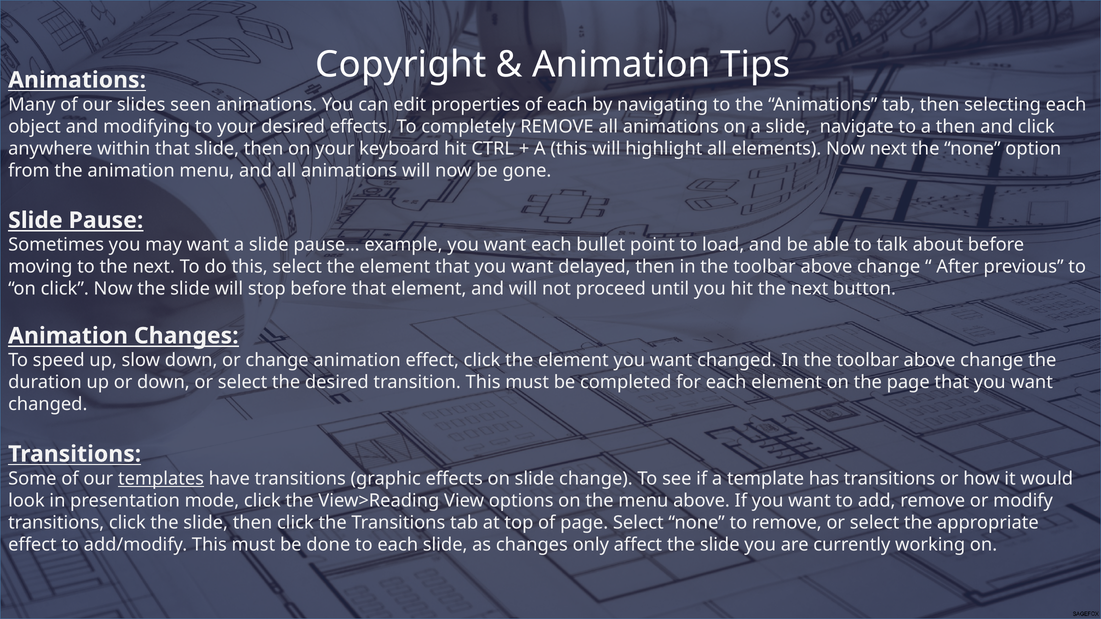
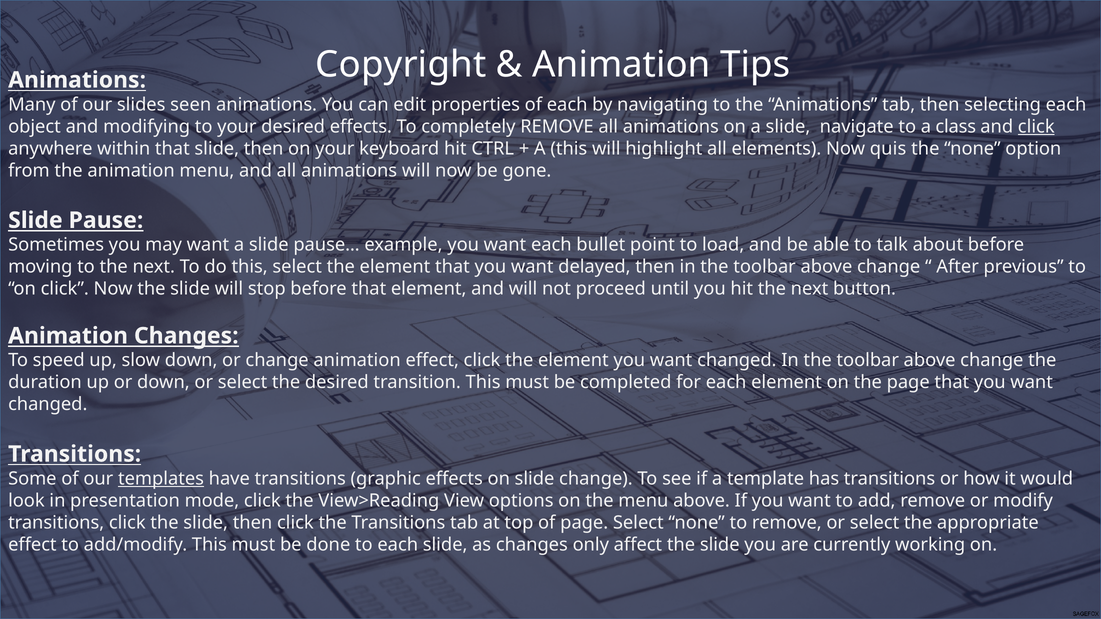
a then: then -> class (956, 127)
click underline: none -> present (1036, 127)
Now next: next -> quis (888, 149)
